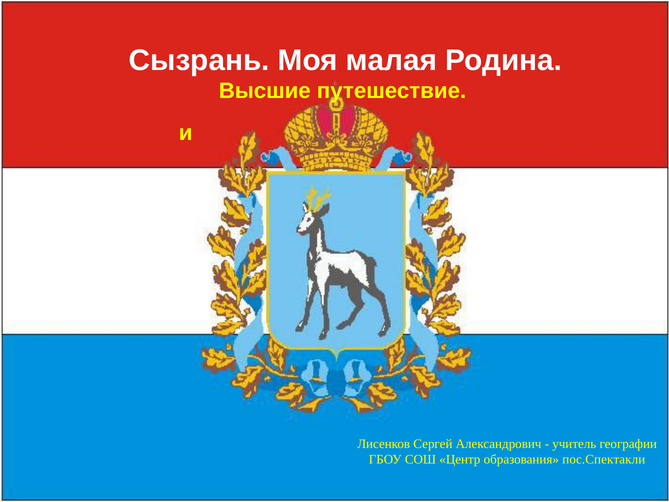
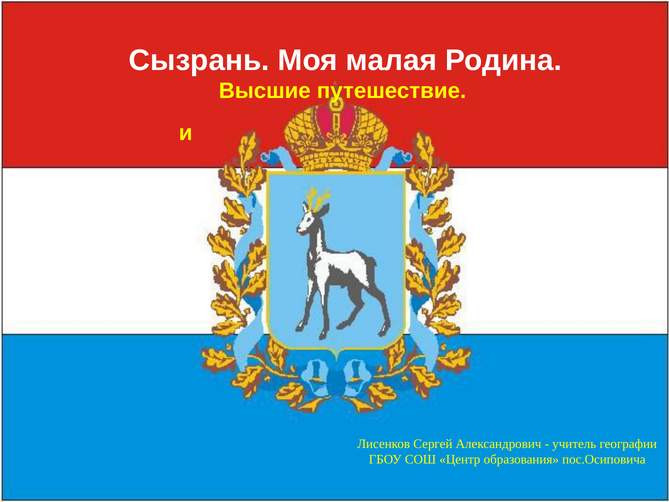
пос.Спектакли: пос.Спектакли -> пос.Осиповича (604, 459)
